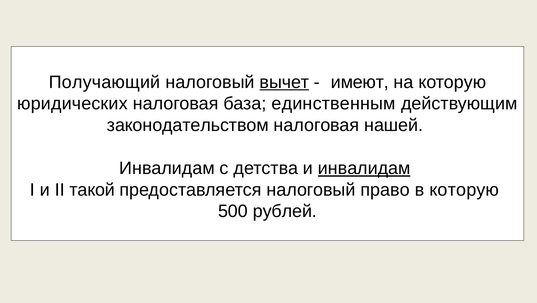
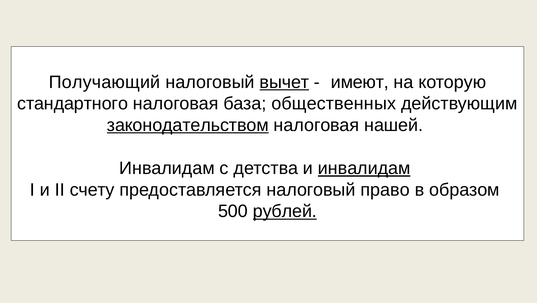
юридических: юридических -> стандартного (73, 103)
единственным: единственным -> общественных (334, 103)
законодательством underline: none -> present (188, 125)
такой: такой -> счету (92, 190)
в которую: которую -> образом (464, 190)
рублей underline: none -> present (285, 211)
